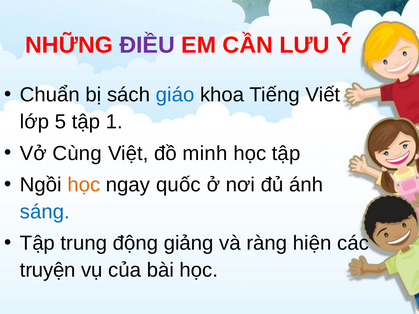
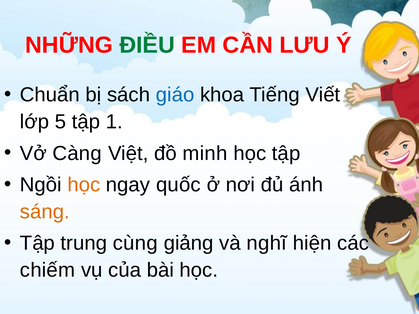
ĐIỀU colour: purple -> green (147, 45)
Cùng: Cùng -> Càng (77, 153)
sáng colour: blue -> orange (45, 212)
động: động -> cùng (135, 243)
ràng: ràng -> nghĩ (267, 243)
truyện: truyện -> chiếm (48, 270)
